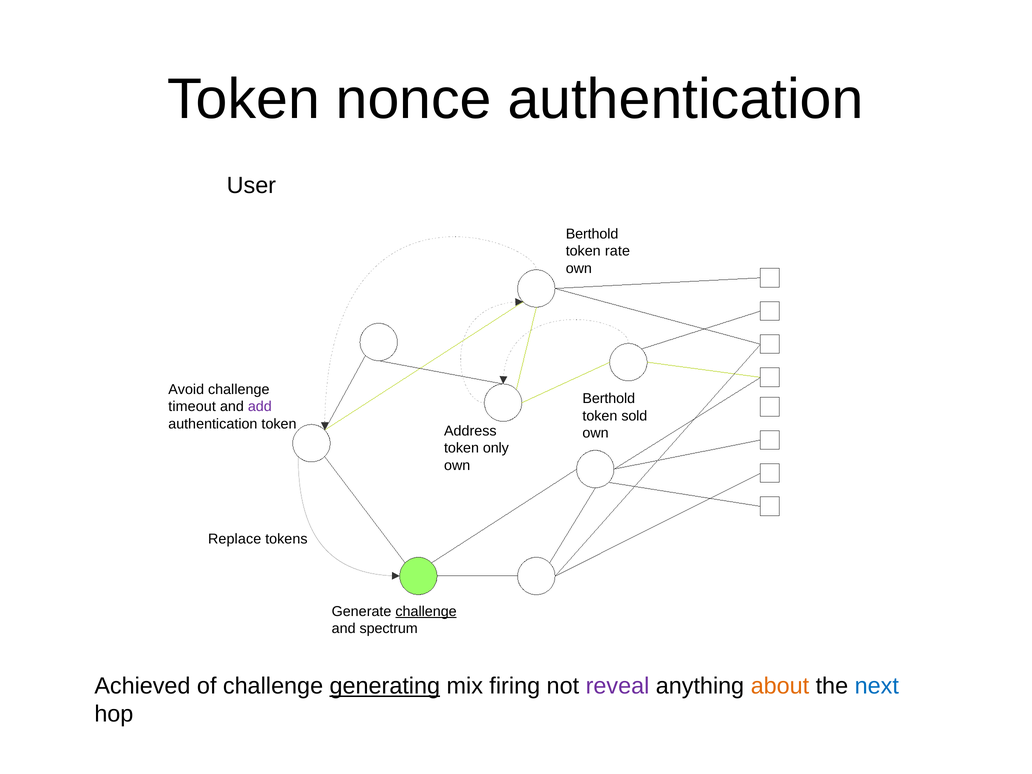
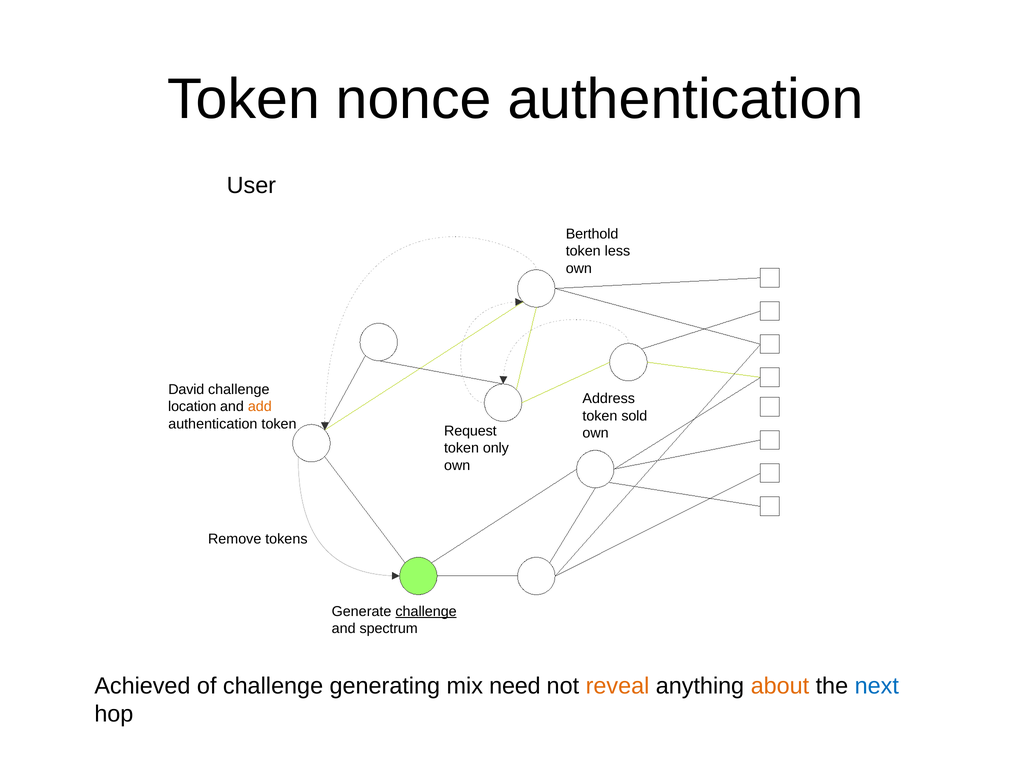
rate: rate -> less (617, 251)
Avoid: Avoid -> David (186, 390)
Berthold: Berthold -> Address (609, 399)
timeout: timeout -> location (192, 407)
add colour: purple -> orange (260, 407)
Address: Address -> Request (470, 431)
Replace: Replace -> Remove (235, 539)
generating underline: present -> none (385, 686)
firing: firing -> need (515, 686)
reveal colour: purple -> orange (618, 686)
